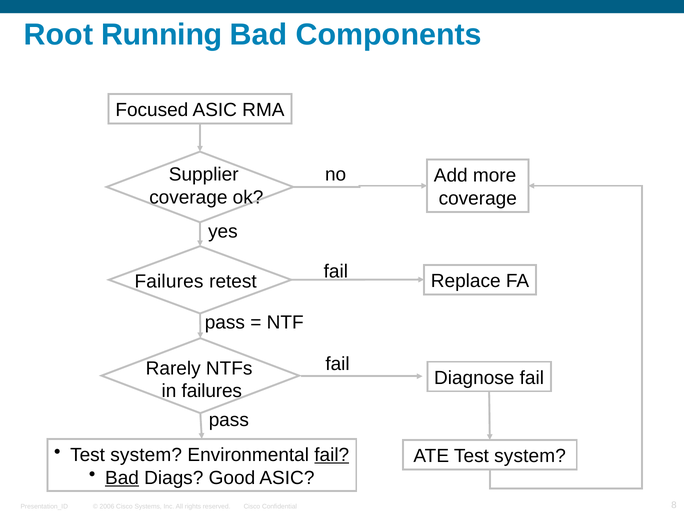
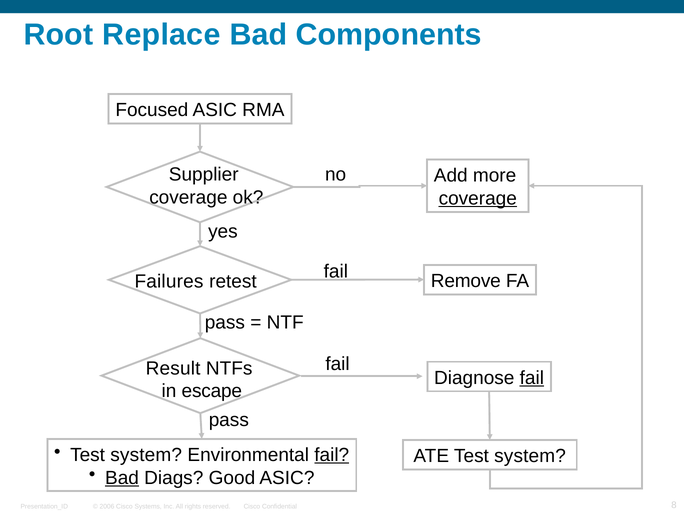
Running: Running -> Replace (161, 35)
coverage underline: none -> present (478, 198)
Replace: Replace -> Remove (466, 281)
Rarely: Rarely -> Result (173, 368)
fail underline: none -> present (532, 378)
in failures: failures -> escape (212, 391)
